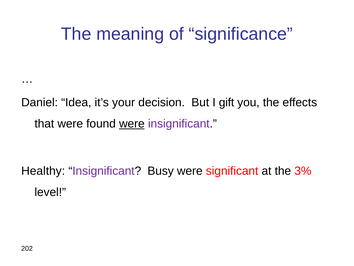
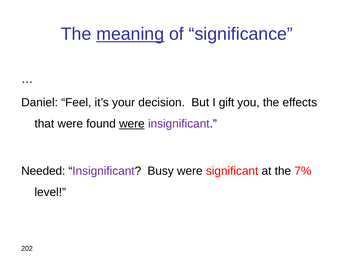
meaning underline: none -> present (130, 34)
Idea: Idea -> Feel (76, 102)
Healthy: Healthy -> Needed (43, 171)
3%: 3% -> 7% (303, 171)
